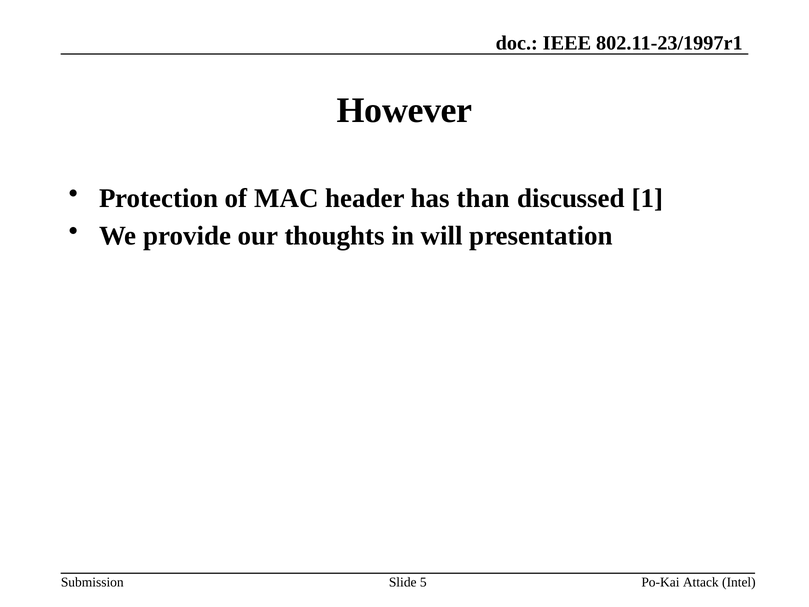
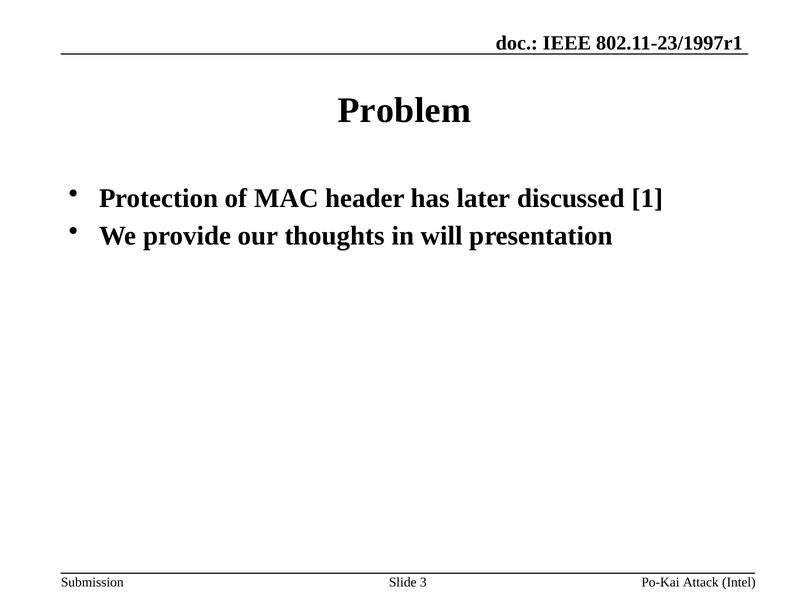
However: However -> Problem (404, 110)
than: than -> later (483, 198)
5: 5 -> 3 (423, 582)
